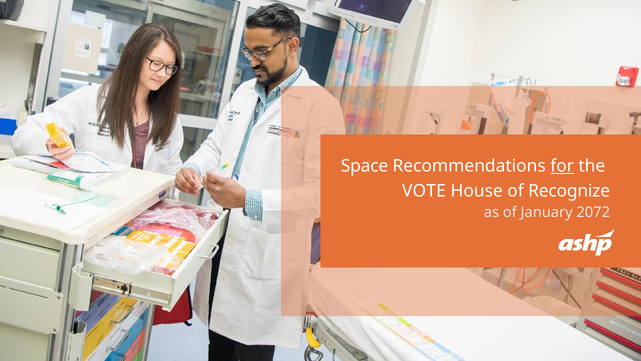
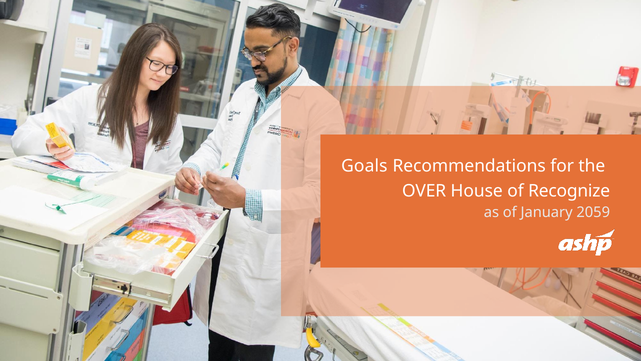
Space: Space -> Goals (364, 166)
for underline: present -> none (562, 166)
VOTE: VOTE -> OVER (424, 191)
2072: 2072 -> 2059 (593, 212)
